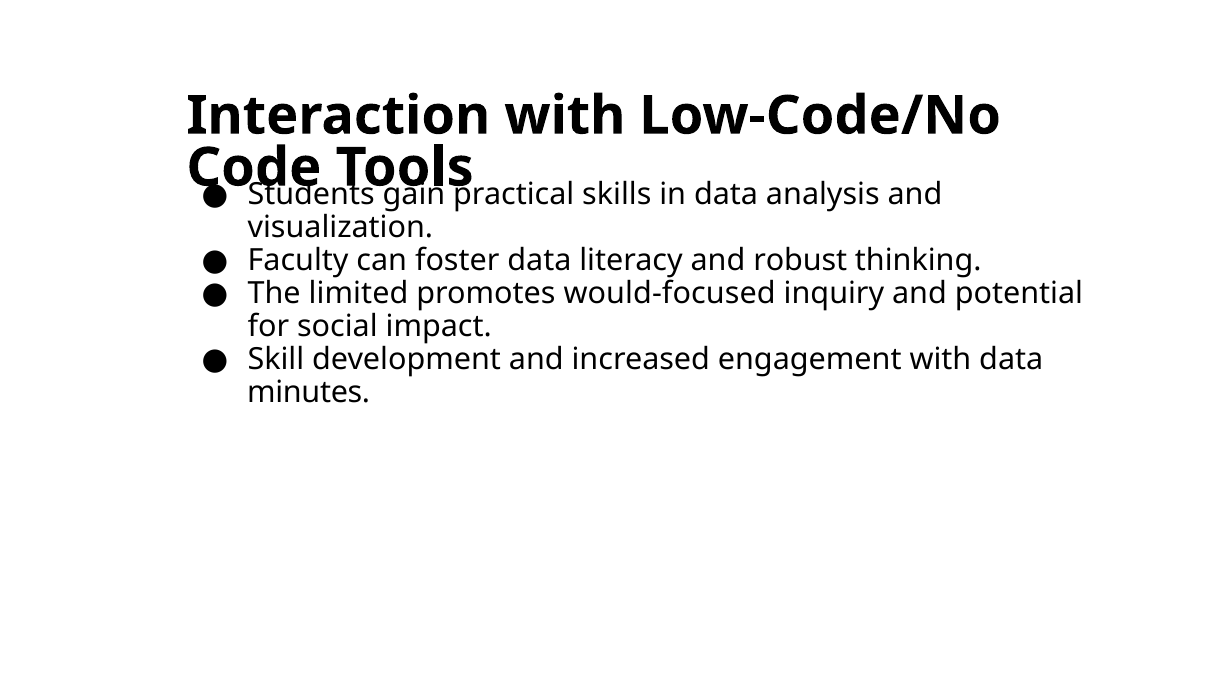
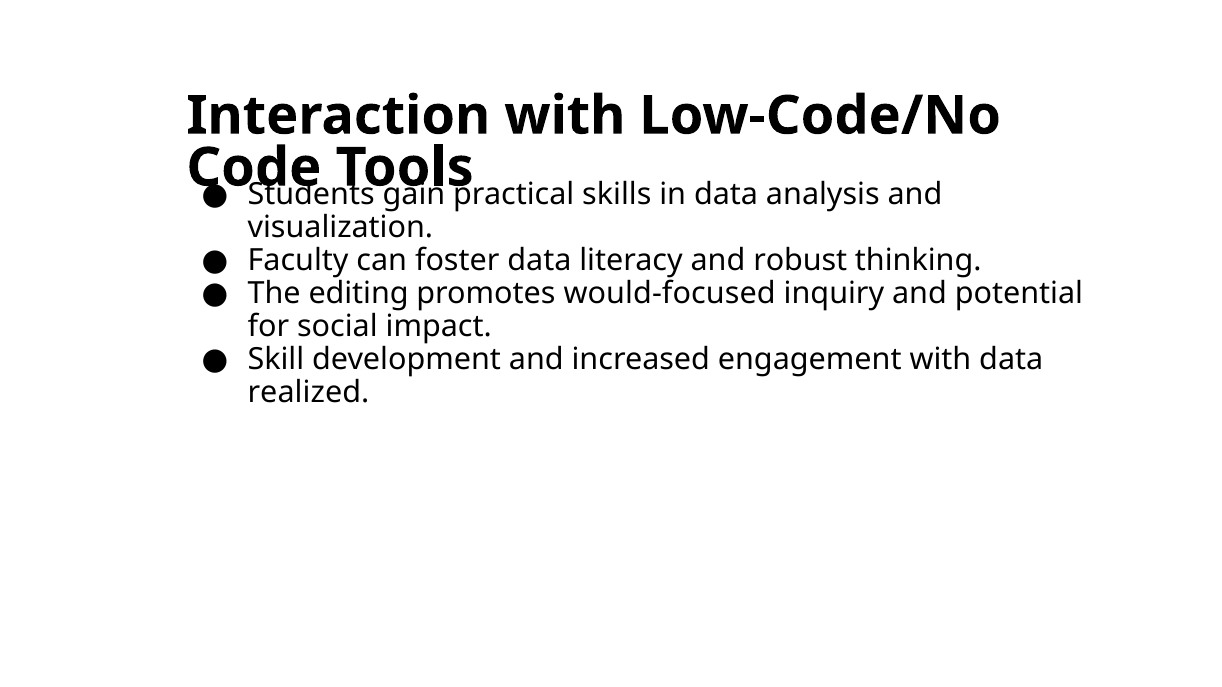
limited: limited -> editing (359, 294)
minutes: minutes -> realized (308, 393)
